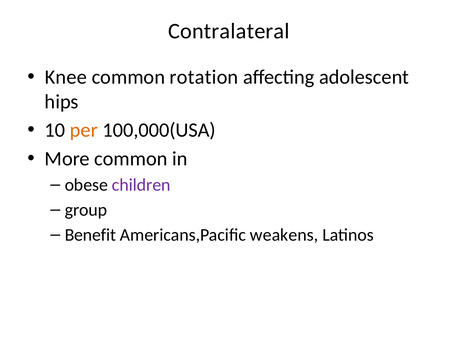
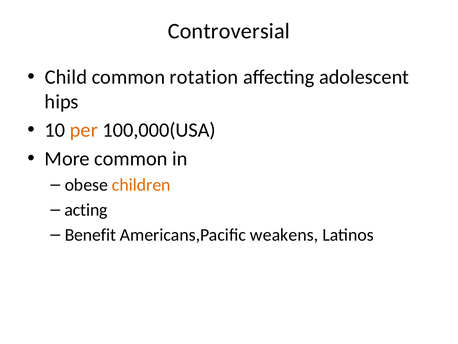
Contralateral: Contralateral -> Controversial (229, 31)
Knee: Knee -> Child (66, 77)
children colour: purple -> orange (141, 185)
group: group -> acting (86, 210)
